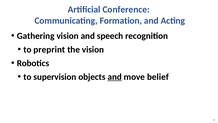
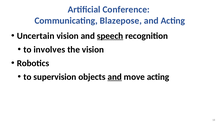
Formation: Formation -> Blazepose (121, 21)
Gathering: Gathering -> Uncertain (36, 36)
speech underline: none -> present (110, 36)
preprint: preprint -> involves (49, 49)
move belief: belief -> acting (158, 77)
